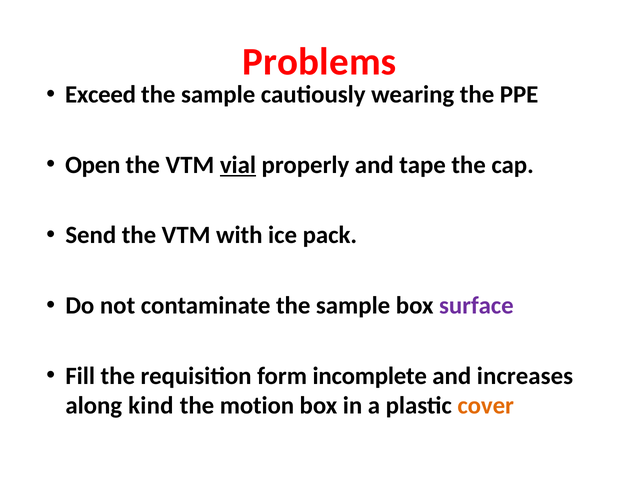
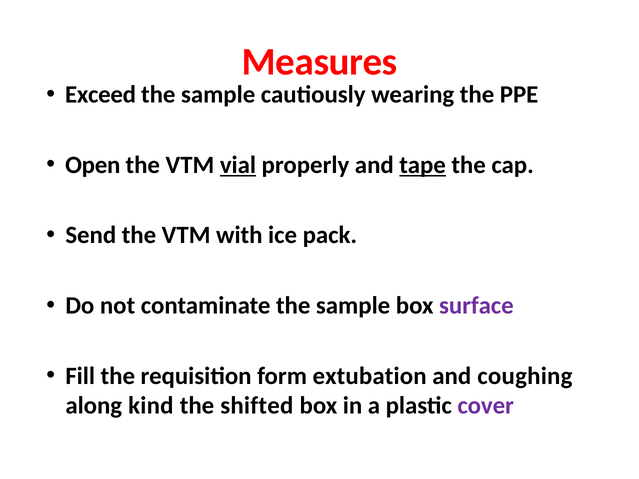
Problems: Problems -> Measures (320, 62)
tape underline: none -> present (423, 165)
incomplete: incomplete -> extubation (370, 376)
increases: increases -> coughing (525, 376)
motion: motion -> shifted (257, 406)
cover colour: orange -> purple (486, 406)
